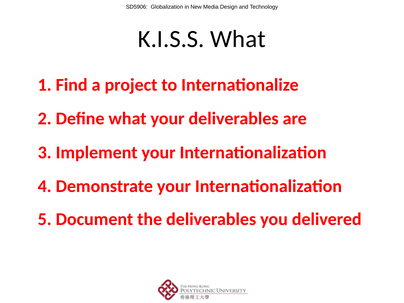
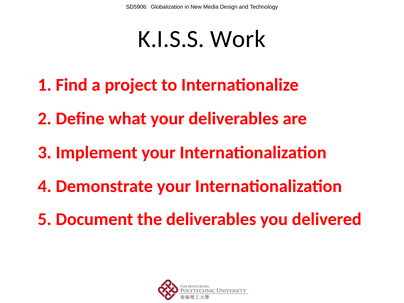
K.I.S.S What: What -> Work (238, 39)
